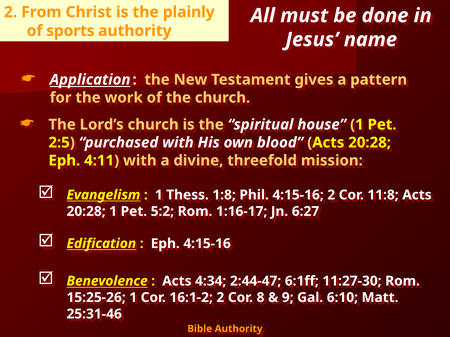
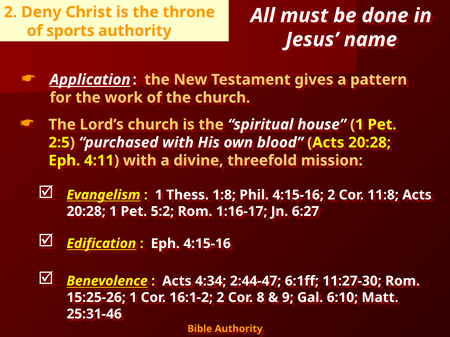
From: From -> Deny (41, 12)
plainly: plainly -> throne (189, 12)
